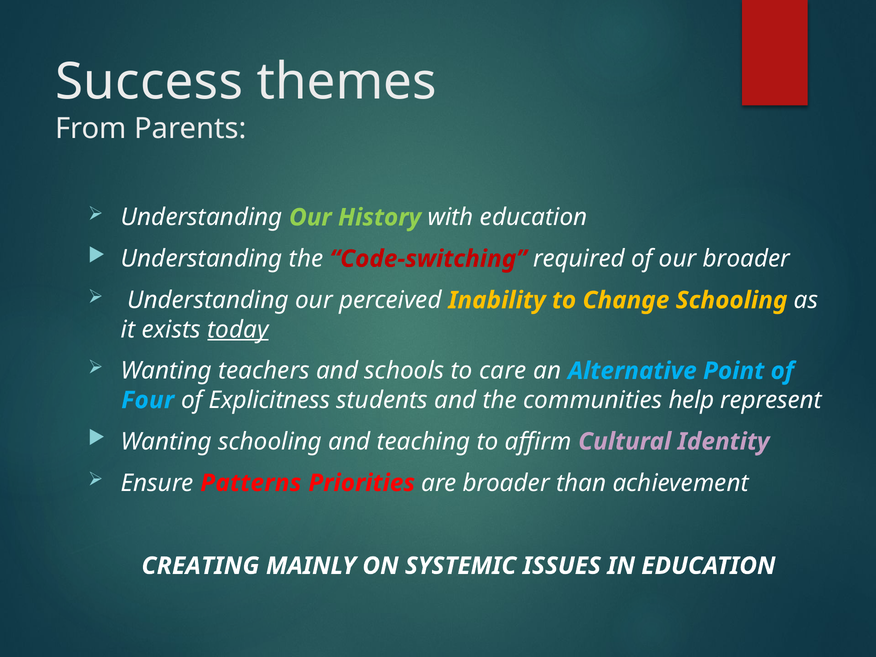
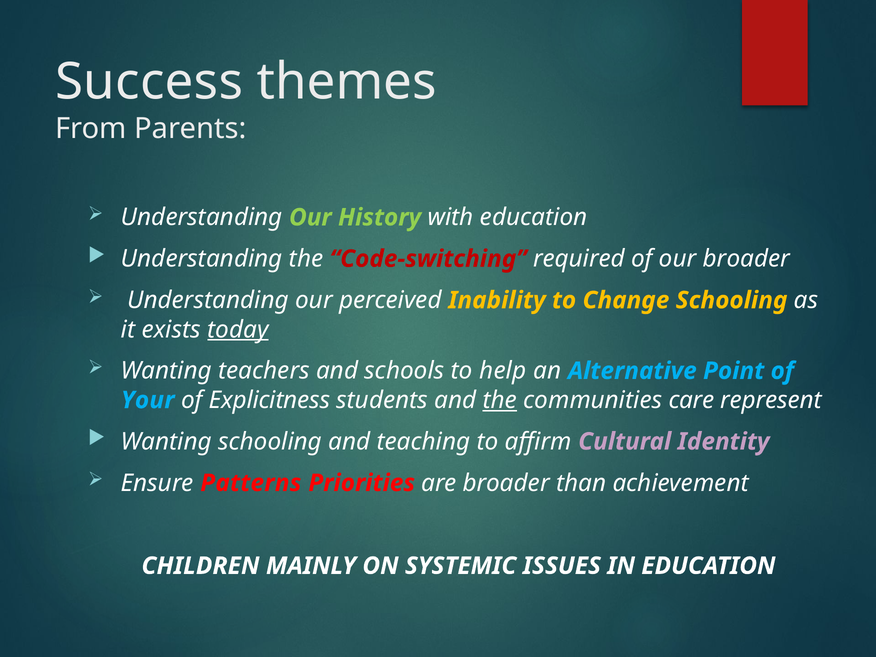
care: care -> help (503, 371)
Four: Four -> Your (148, 400)
the underline: none -> present (500, 400)
help: help -> care (692, 400)
CREATING: CREATING -> CHILDREN (200, 566)
